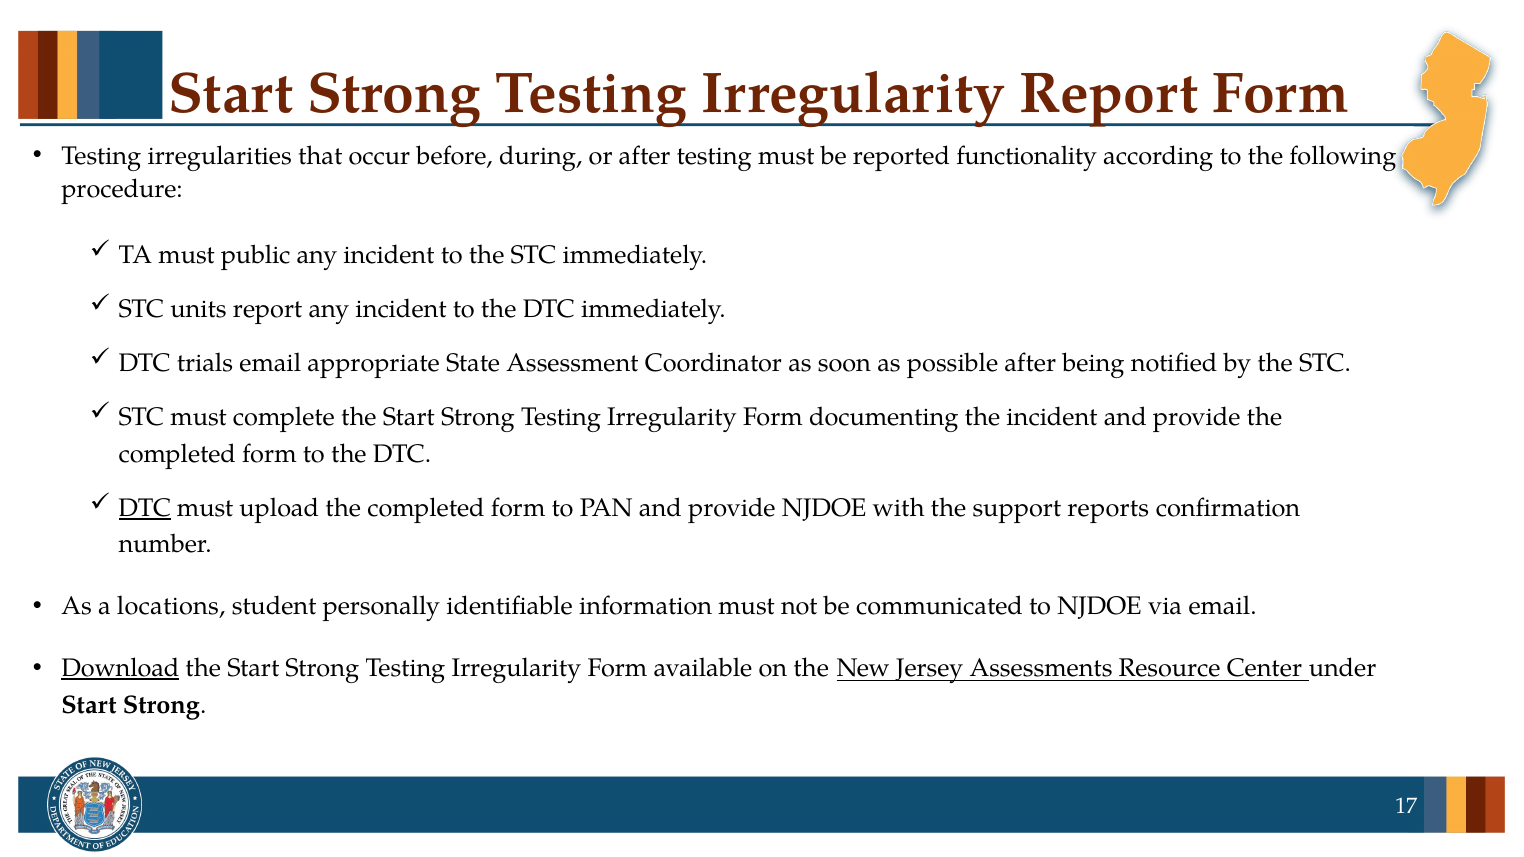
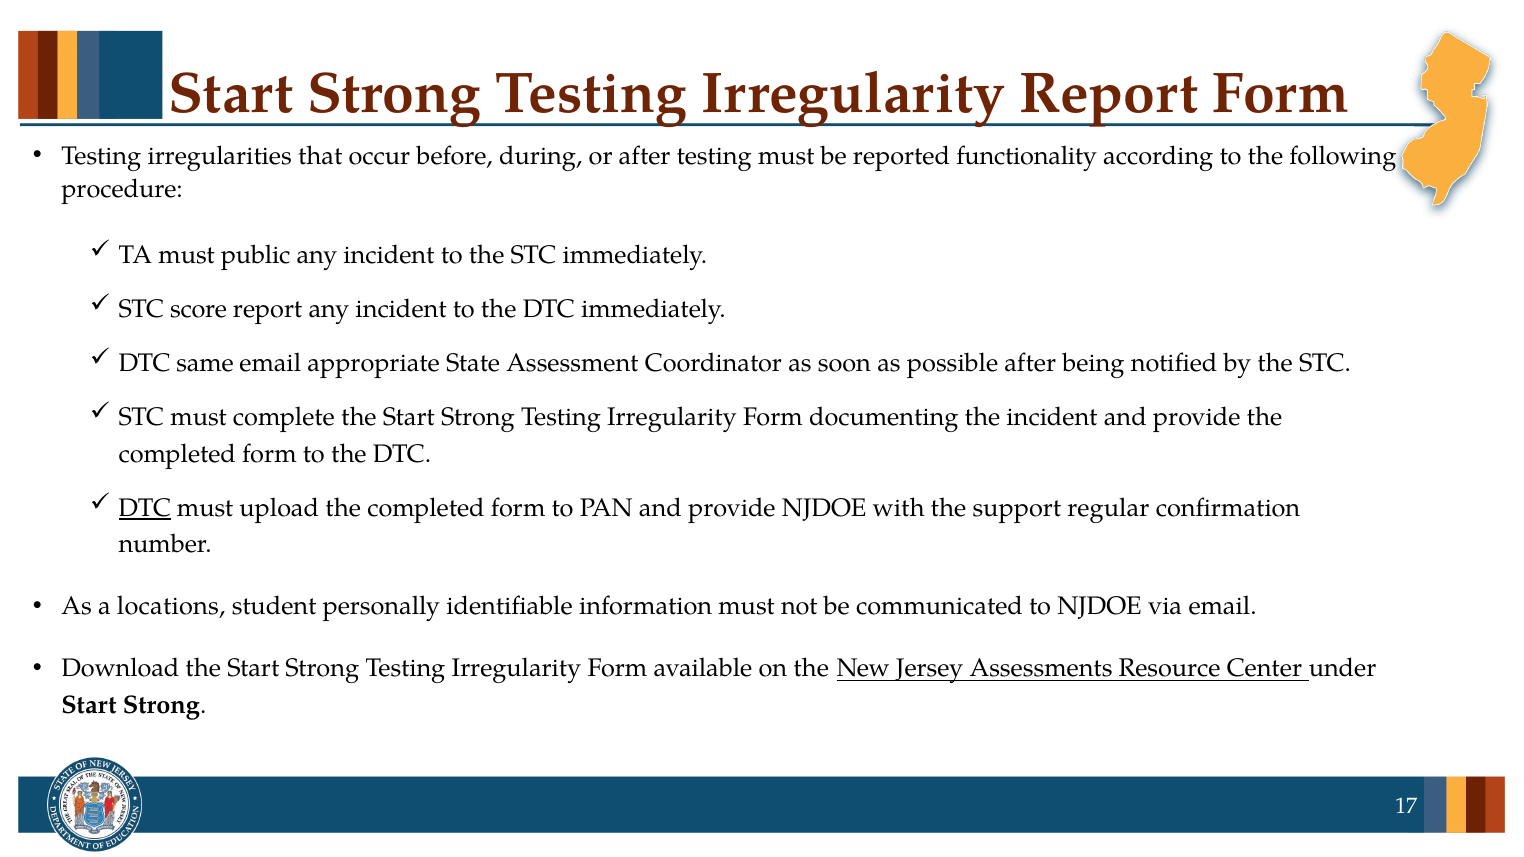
units: units -> score (199, 309)
trials: trials -> same (205, 363)
reports: reports -> regular (1108, 508)
Download underline: present -> none (120, 668)
